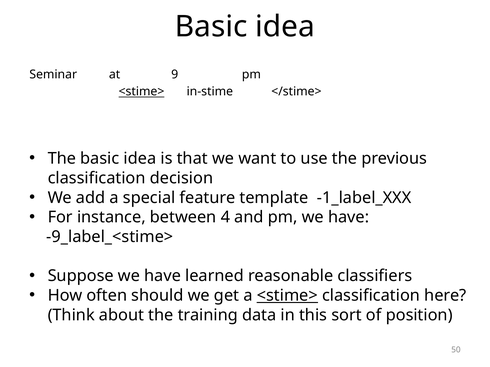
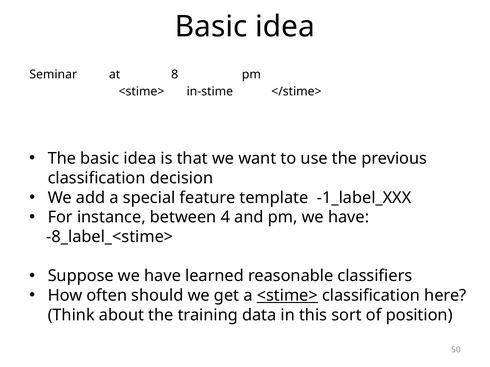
9: 9 -> 8 (175, 75)
<stime> underline: present -> none (141, 92)
-9_label_<stime>: -9_label_<stime> -> -8_label_<stime> (110, 237)
